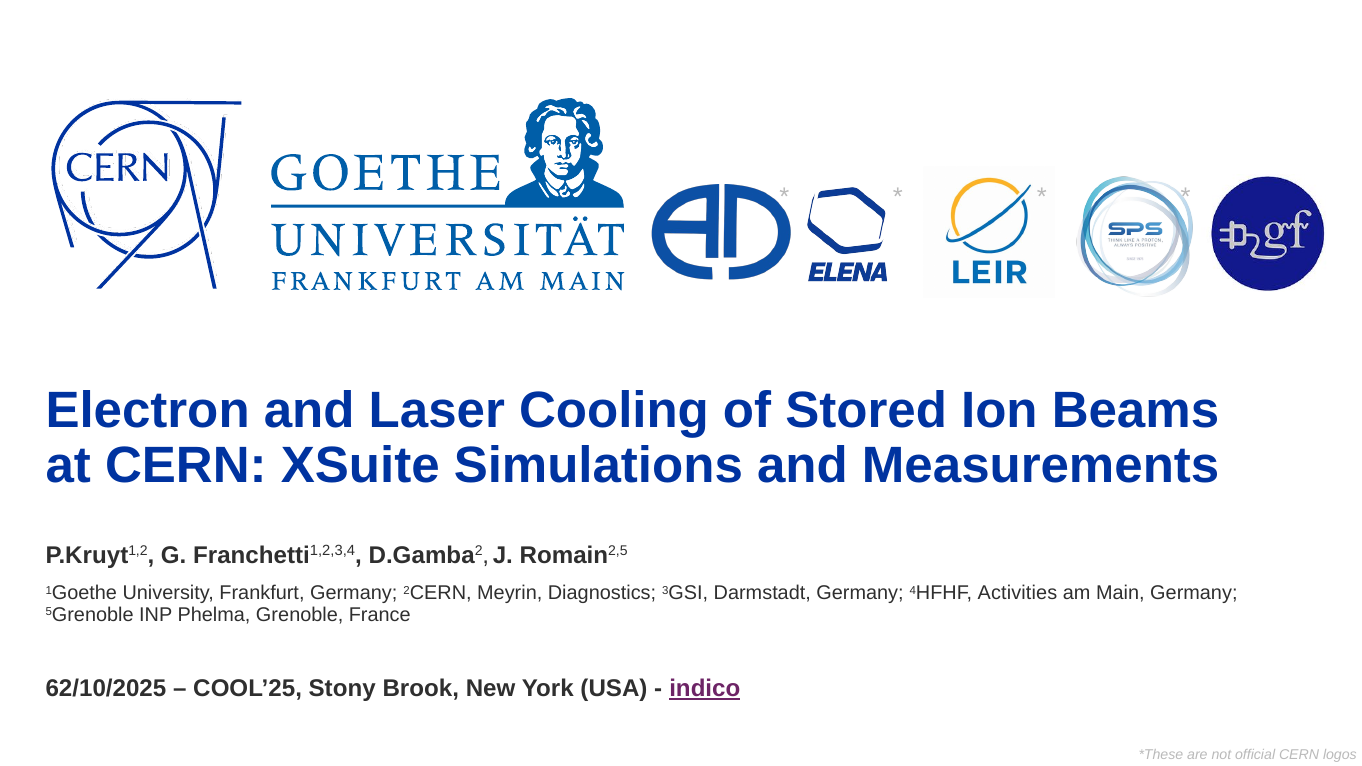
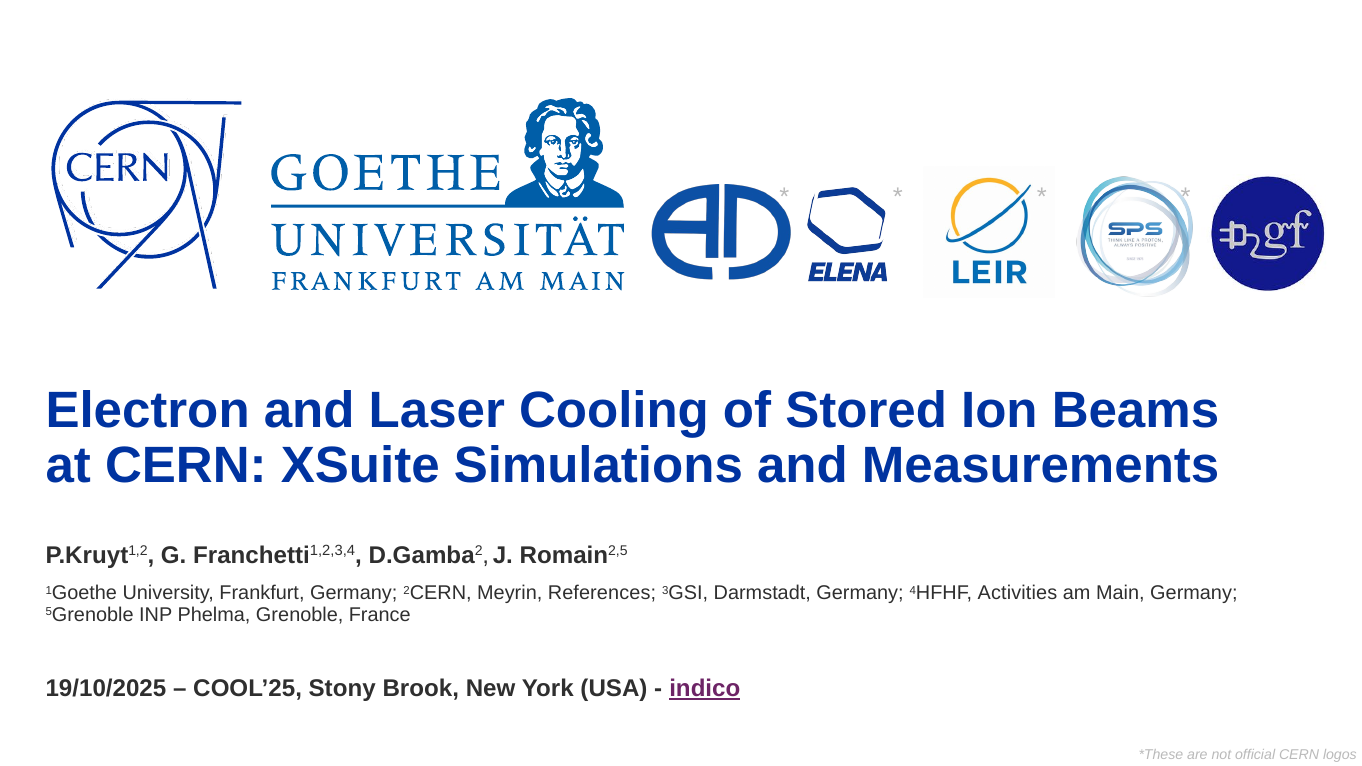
Diagnostics: Diagnostics -> References (602, 594)
62/10/2025: 62/10/2025 -> 19/10/2025 (106, 689)
